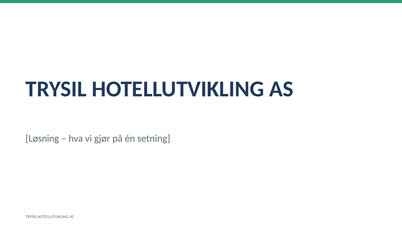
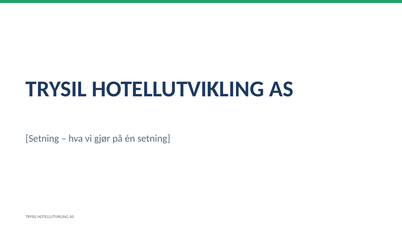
Løsning: Løsning -> Setning (42, 138)
